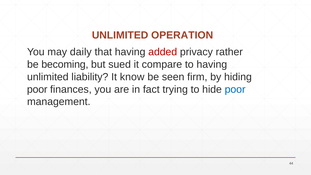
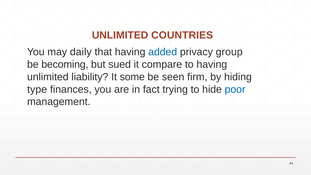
OPERATION: OPERATION -> COUNTRIES (182, 35)
added colour: red -> blue (163, 52)
rather: rather -> group (229, 52)
know: know -> some (132, 77)
poor: poor -> type (37, 89)
